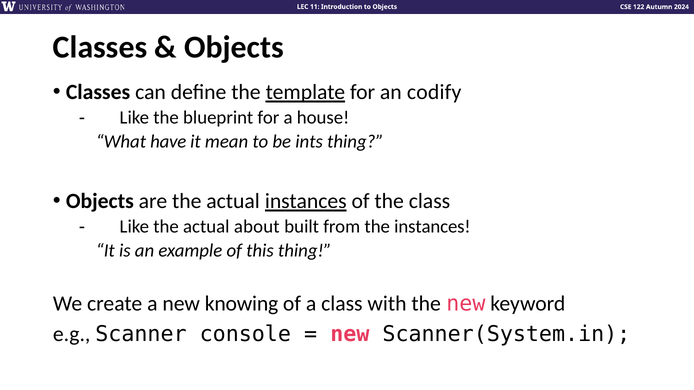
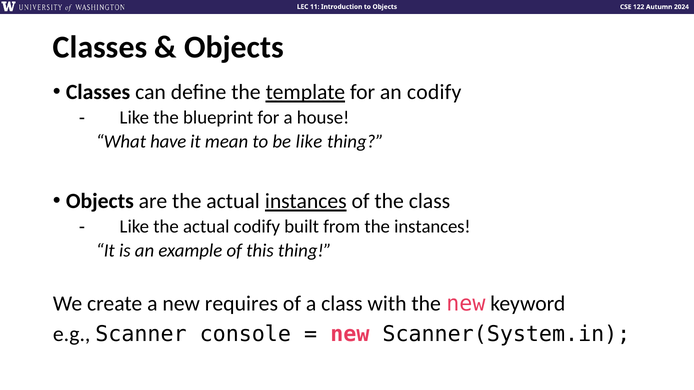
ints: ints -> like (309, 142)
actual about: about -> codify (257, 227)
knowing: knowing -> requires (241, 304)
